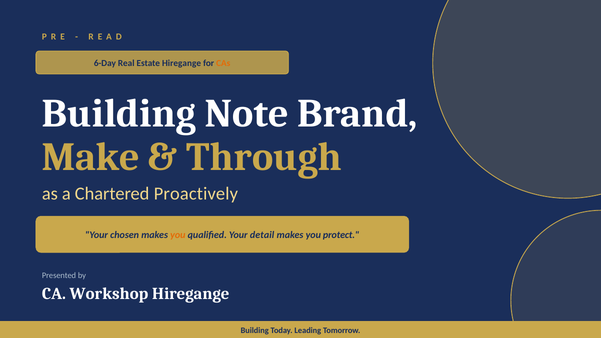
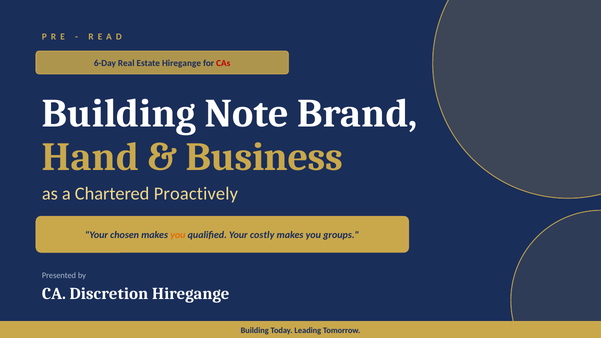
CAs colour: orange -> red (223, 63)
Make: Make -> Hand (90, 157)
Through: Through -> Business (264, 157)
detail: detail -> costly (262, 235)
protect: protect -> groups (341, 235)
Workshop: Workshop -> Discretion (109, 294)
